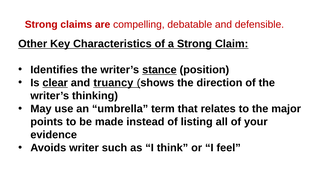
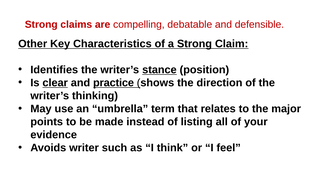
truancy: truancy -> practice (114, 83)
